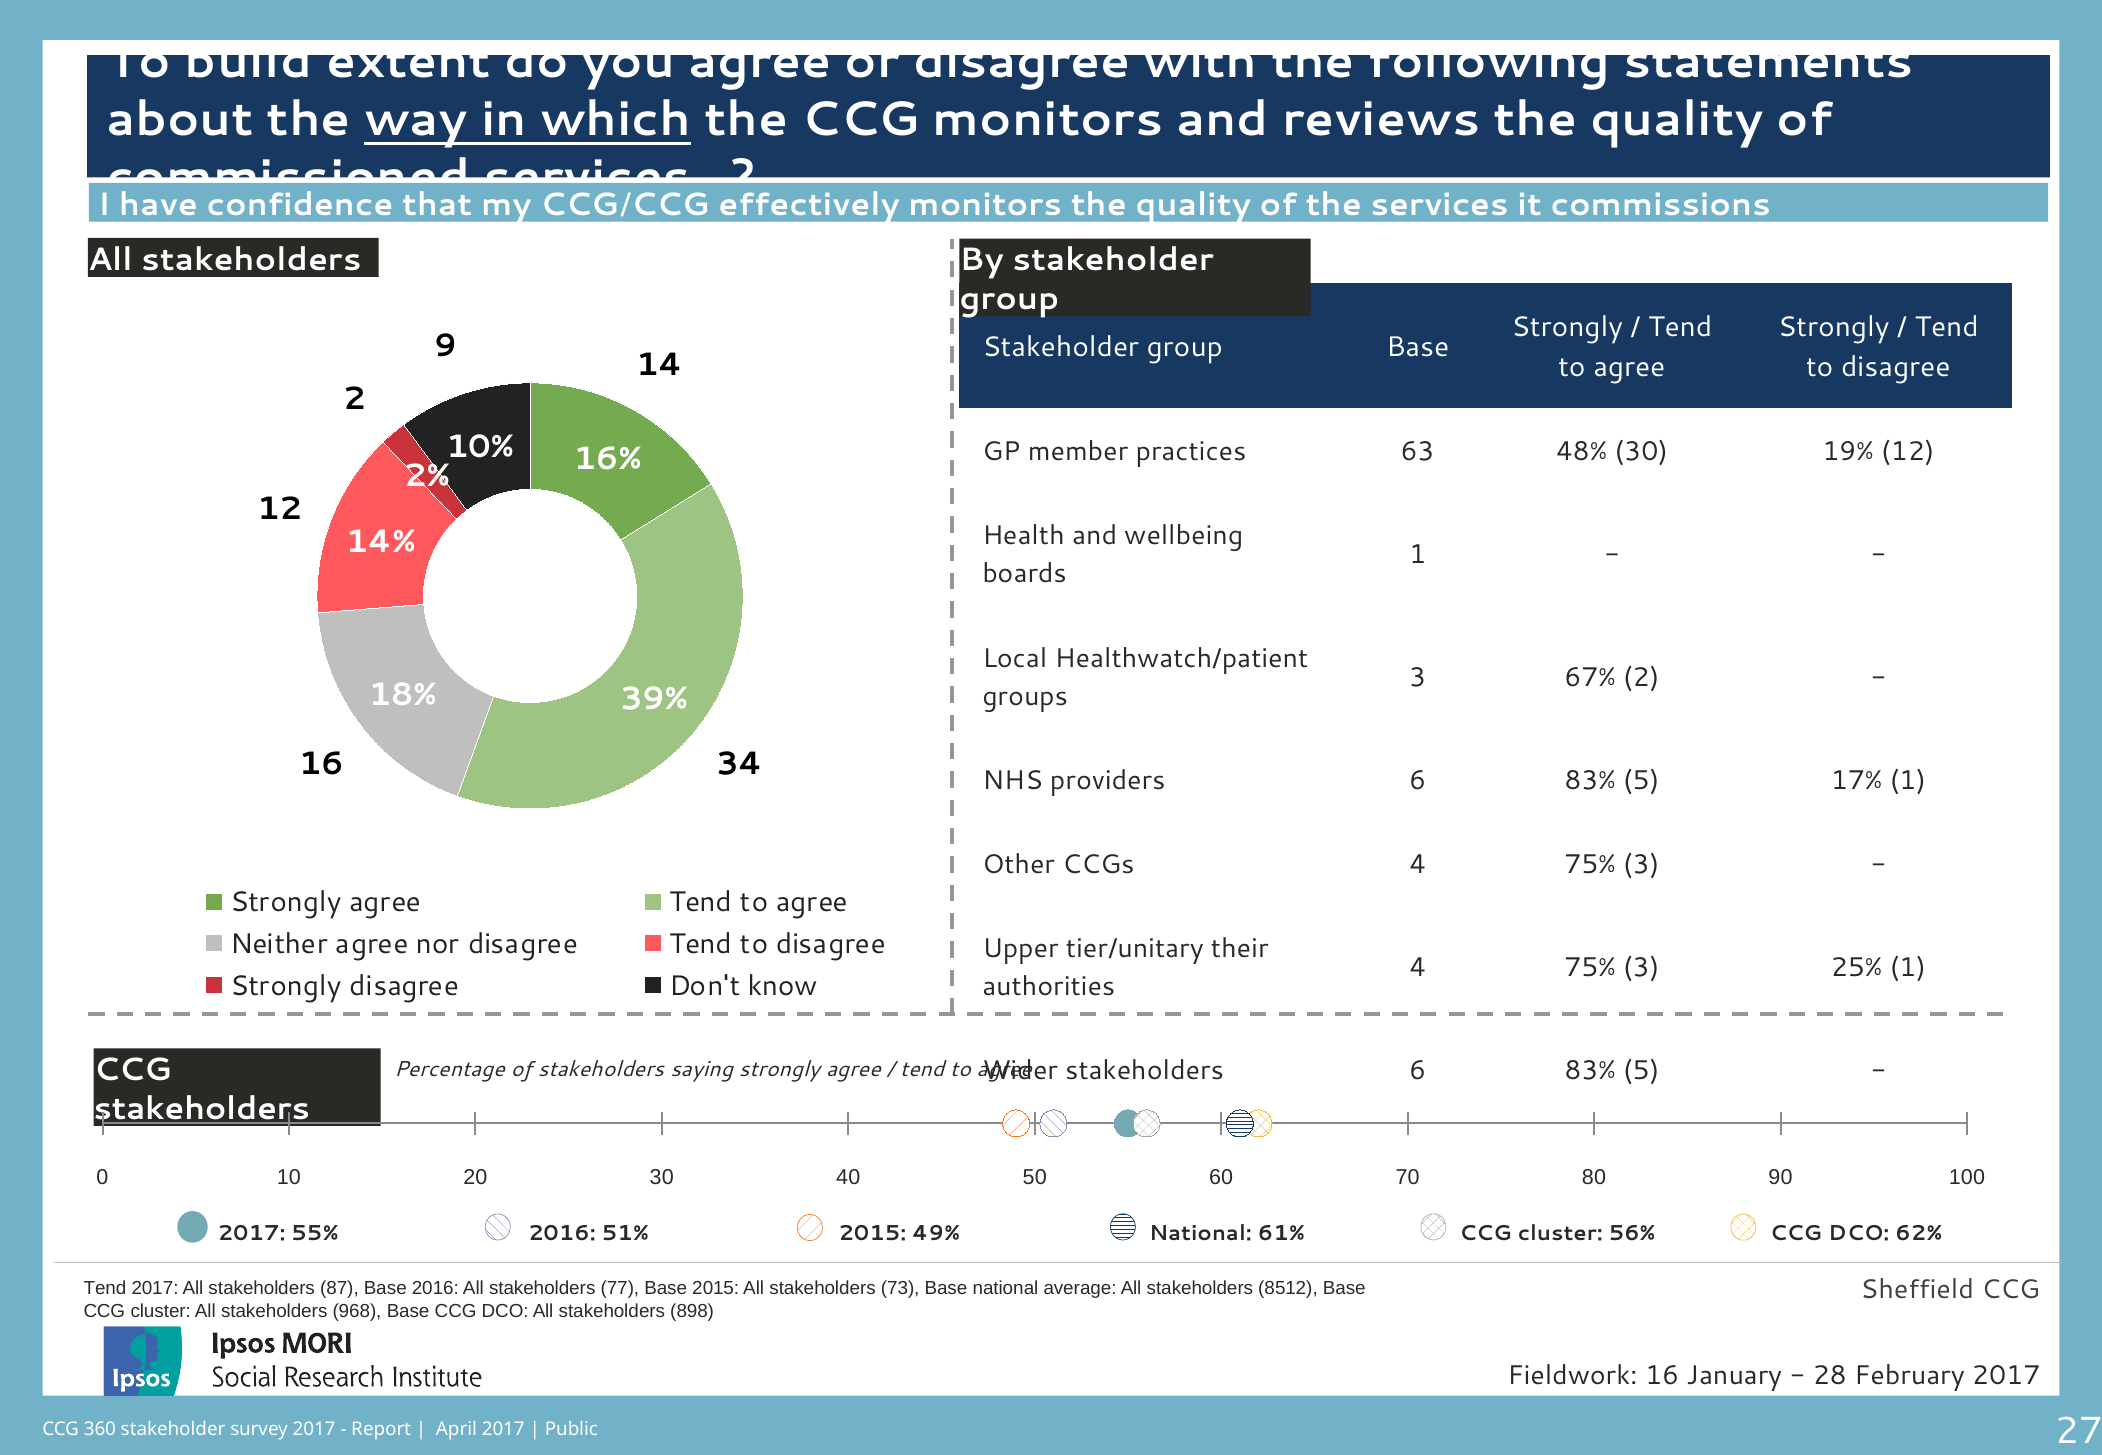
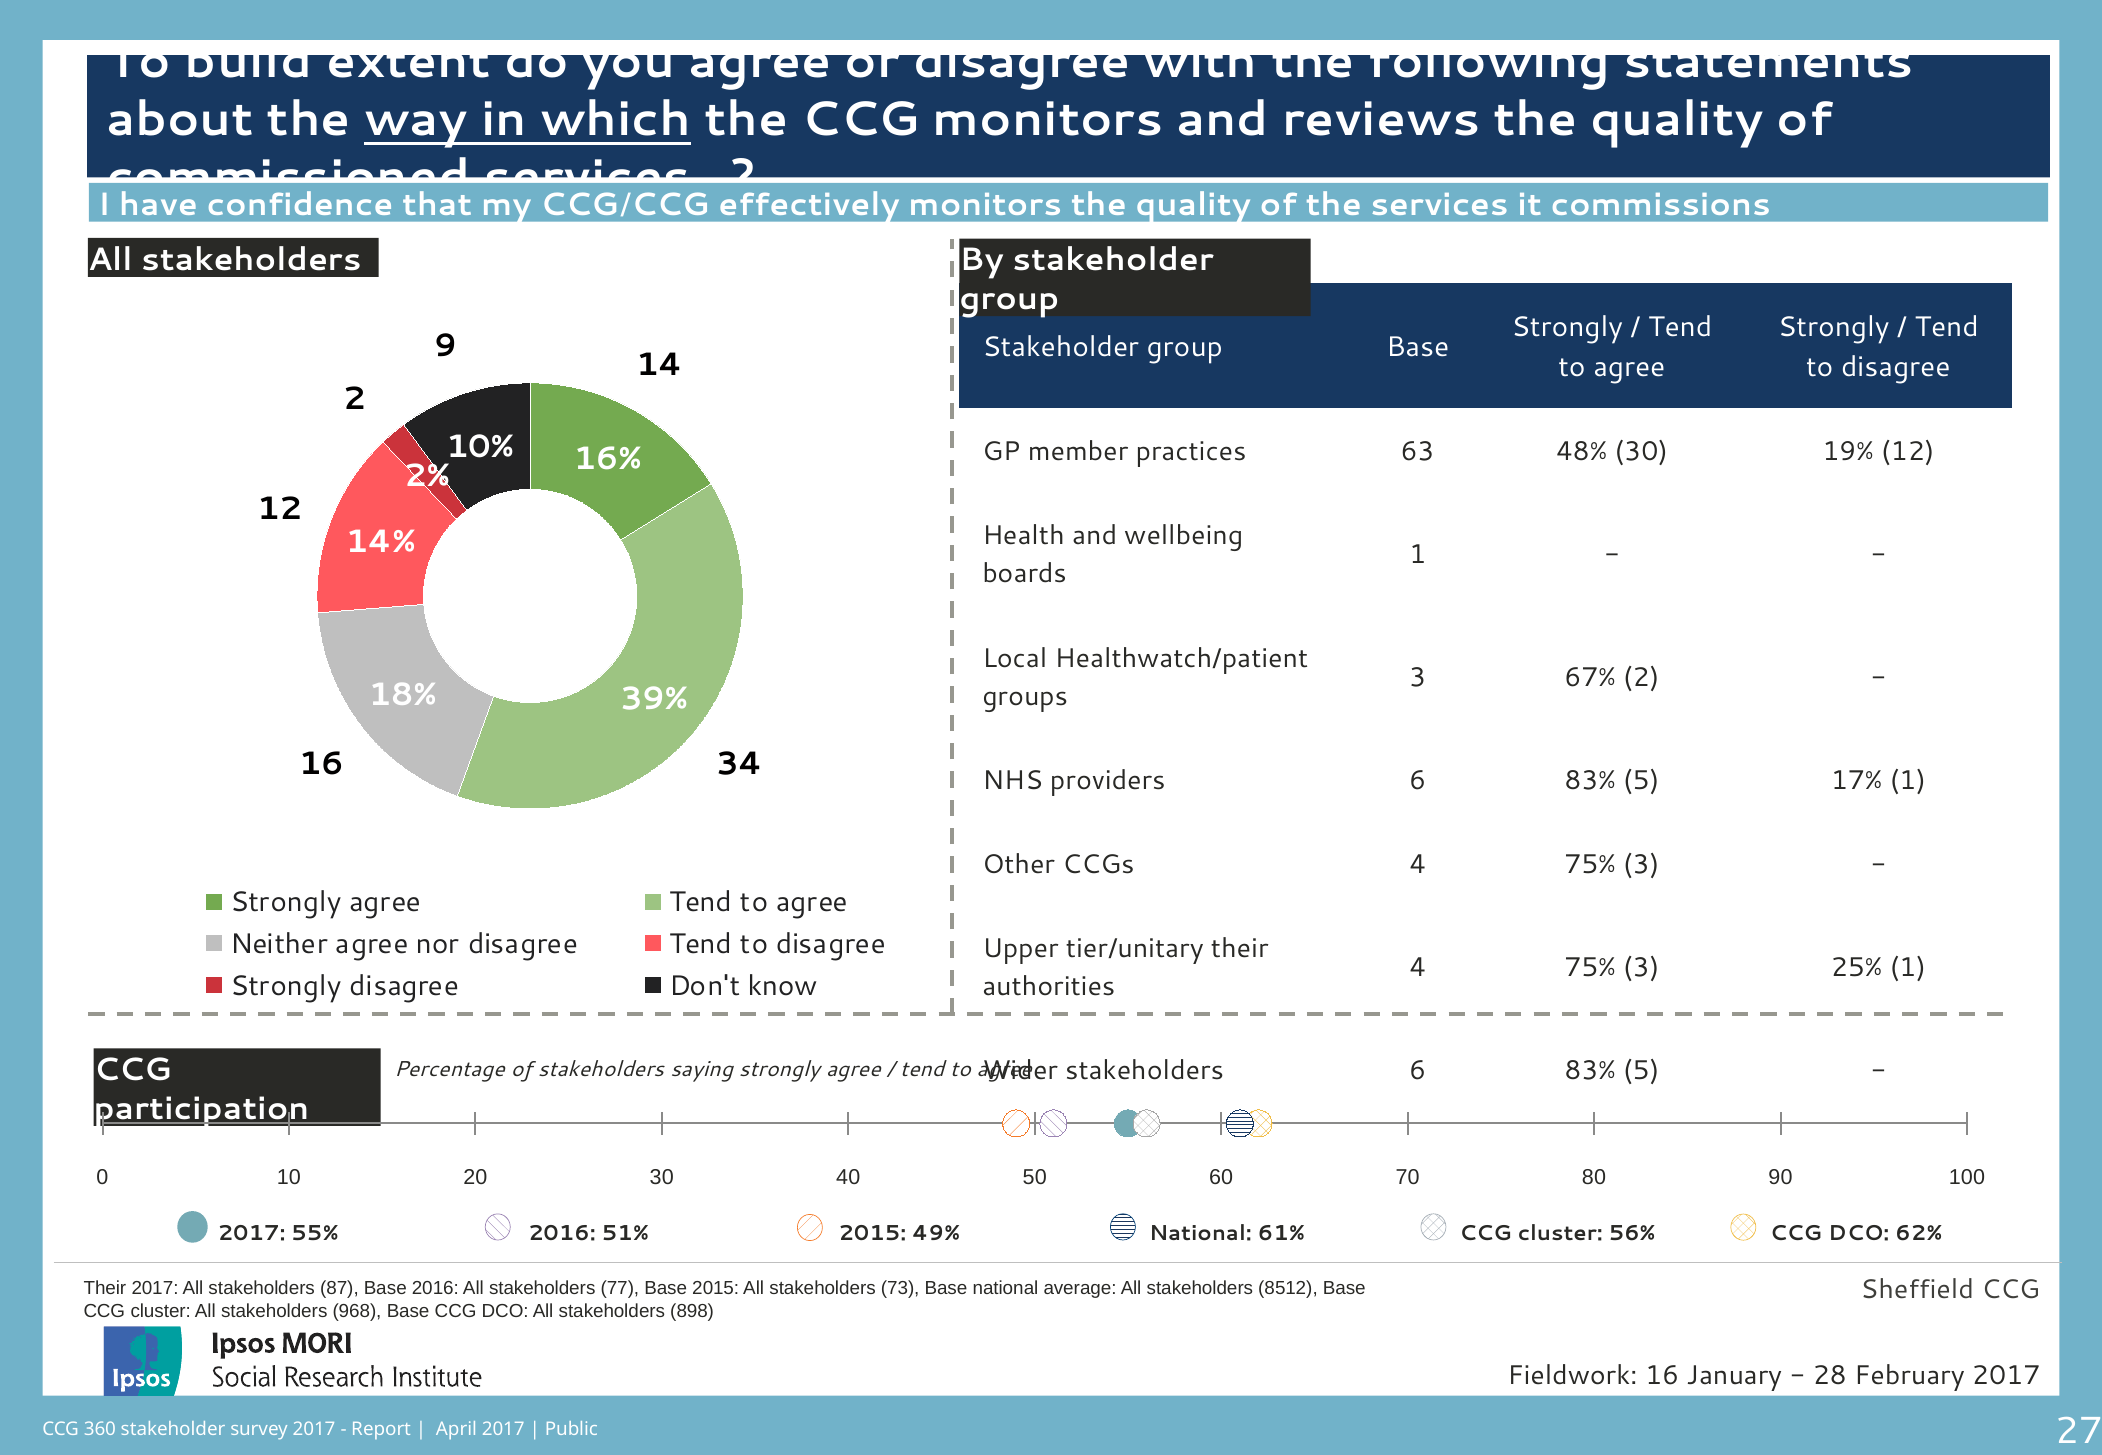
stakeholders: stakeholders -> participation (201, 1109)
Tend: Tend -> Their (105, 1288)
